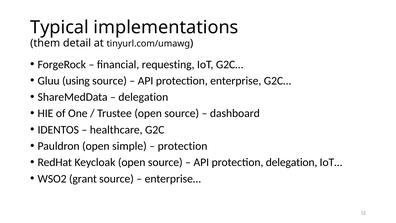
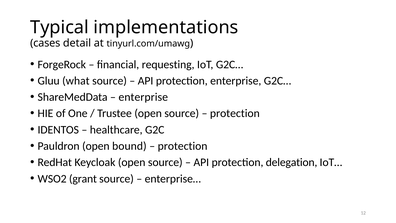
them: them -> cases (45, 43)
using: using -> what (76, 81)
delegation: delegation -> enterprise (143, 97)
dashboard: dashboard -> protection (235, 113)
simple: simple -> bound (129, 146)
